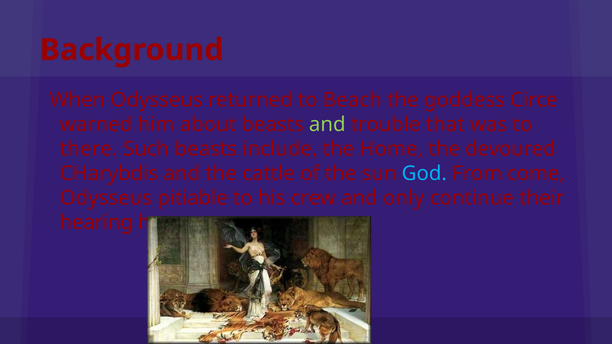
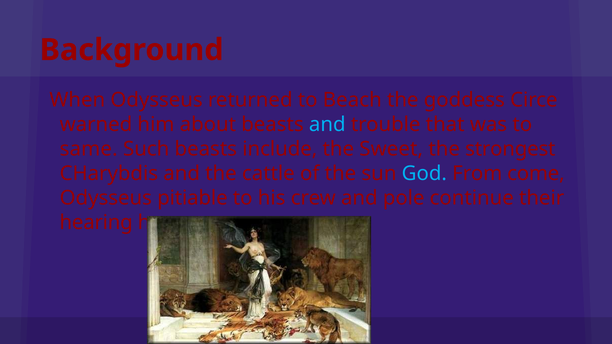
and colour: light green -> light blue (327, 125)
there: there -> same (89, 149)
the Home: Home -> Sweet (391, 149)
devoured: devoured -> strongest (510, 149)
only: only -> pole (404, 198)
